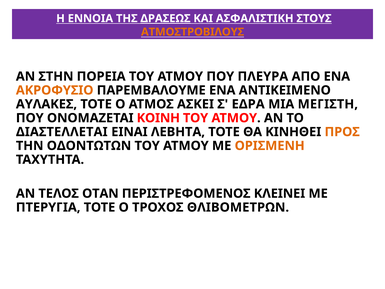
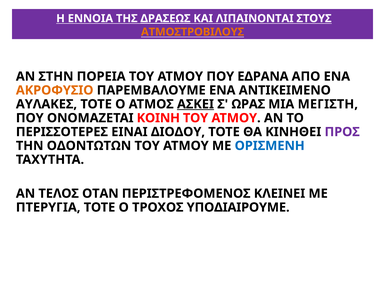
ΑΣΦΑΛΙΣΤΙΚΗ: ΑΣΦΑΛΙΣΤΙΚΗ -> ΛΙΠΑΙΝΟΝΤΑΙ (255, 18)
ΠΛΕΥΡΑ: ΠΛΕΥΡΑ -> ΕΔΡΑΝΑ (263, 76)
ΑΣΚΕΙ underline: none -> present (195, 104)
ΕΔΡΑ: ΕΔΡΑ -> ΩΡΑΣ (248, 104)
ΔΙΑΣΤΕΛΛΕΤΑΙ: ΔΙΑΣΤΕΛΛΕΤΑΙ -> ΠΕΡΙΣΣΟΤΕΡΕΣ (62, 132)
ΛΕΒΗΤΑ: ΛΕΒΗΤΑ -> ΔΙΟΔΟΥ (178, 132)
ΠΡΟΣ colour: orange -> purple (342, 132)
ΟΡΙΣΜΕΝΗ colour: orange -> blue (270, 146)
ΘΛΙΒΟΜΕΤΡΩΝ: ΘΛΙΒΟΜΕΤΡΩΝ -> ΥΠΟΔΙΑΙΡΟΥΜΕ (238, 207)
